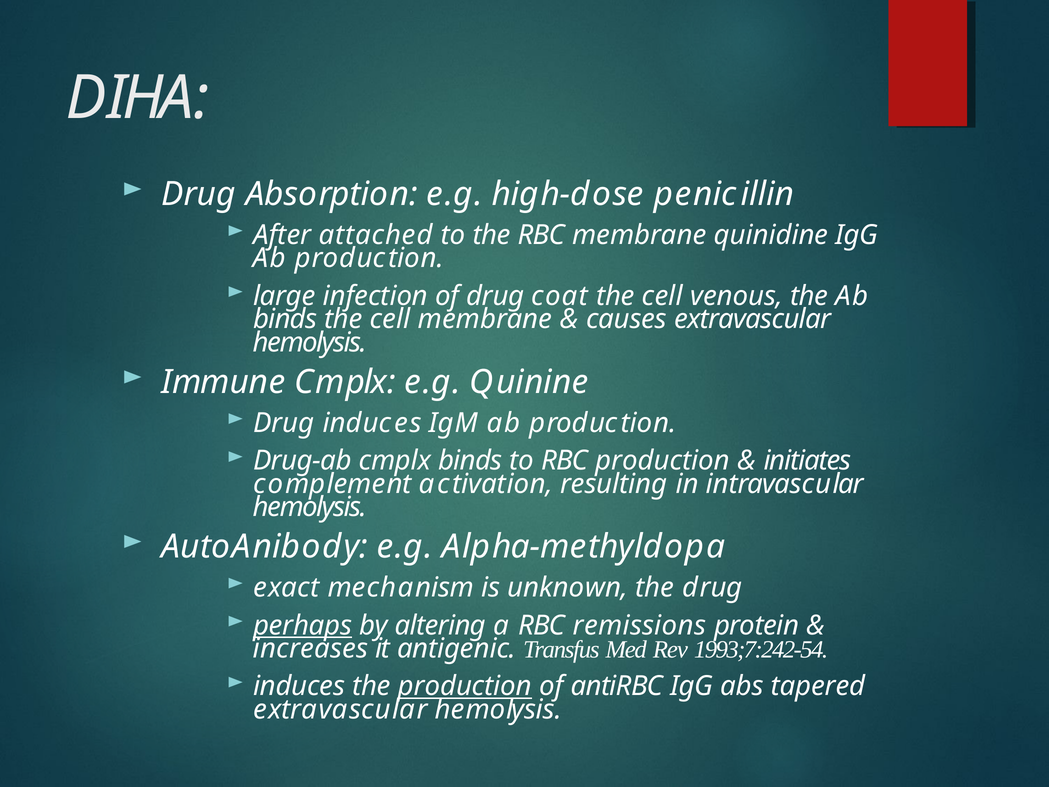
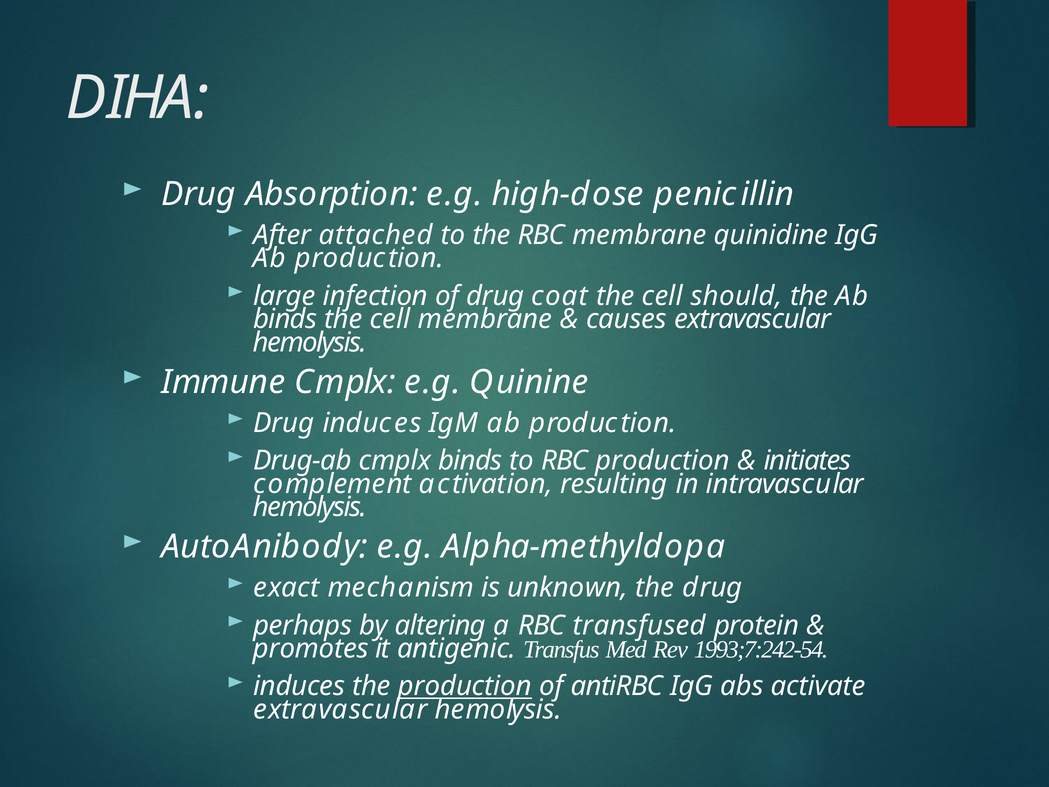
venous: venous -> should (736, 296)
perhaps underline: present -> none (303, 625)
remissions: remissions -> transfused (639, 625)
increases: increases -> promotes (311, 648)
tapered: tapered -> activate (818, 686)
